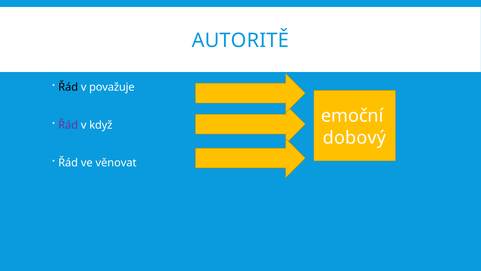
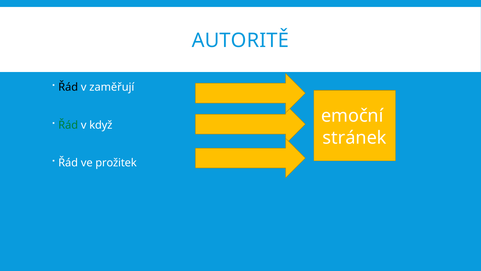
považuje: považuje -> zaměřují (112, 87)
Řád colour: purple -> green (68, 125)
dobový: dobový -> stránek (355, 137)
věnovat: věnovat -> prožitek (116, 163)
